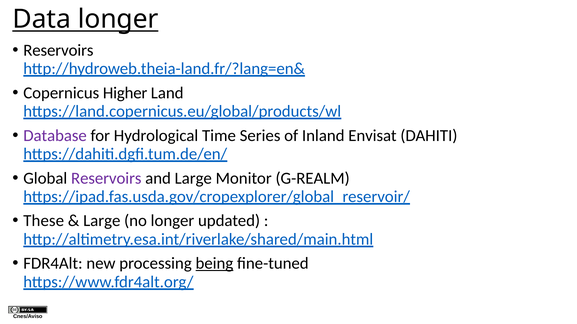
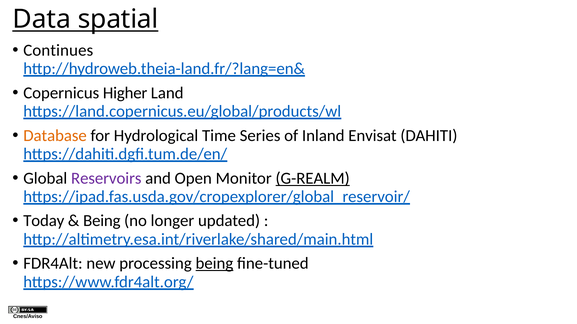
Data longer: longer -> spatial (118, 19)
Reservoirs: Reservoirs -> Continues (58, 50)
Database colour: purple -> orange (55, 136)
and Large: Large -> Open (193, 178)
G-REALM underline: none -> present (313, 178)
These: These -> Today (44, 221)
Large: Large -> Being (102, 221)
